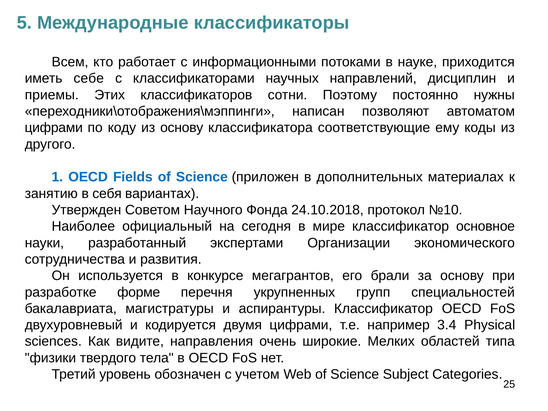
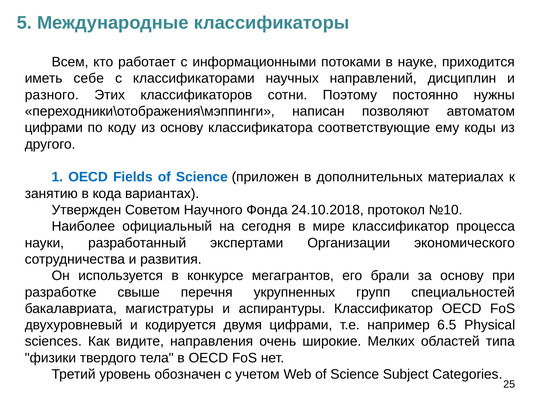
приемы: приемы -> разного (52, 95)
себя: себя -> кода (107, 194)
основное: основное -> процесса (486, 226)
форме: форме -> свыше (139, 292)
3.4: 3.4 -> 6.5 (447, 325)
